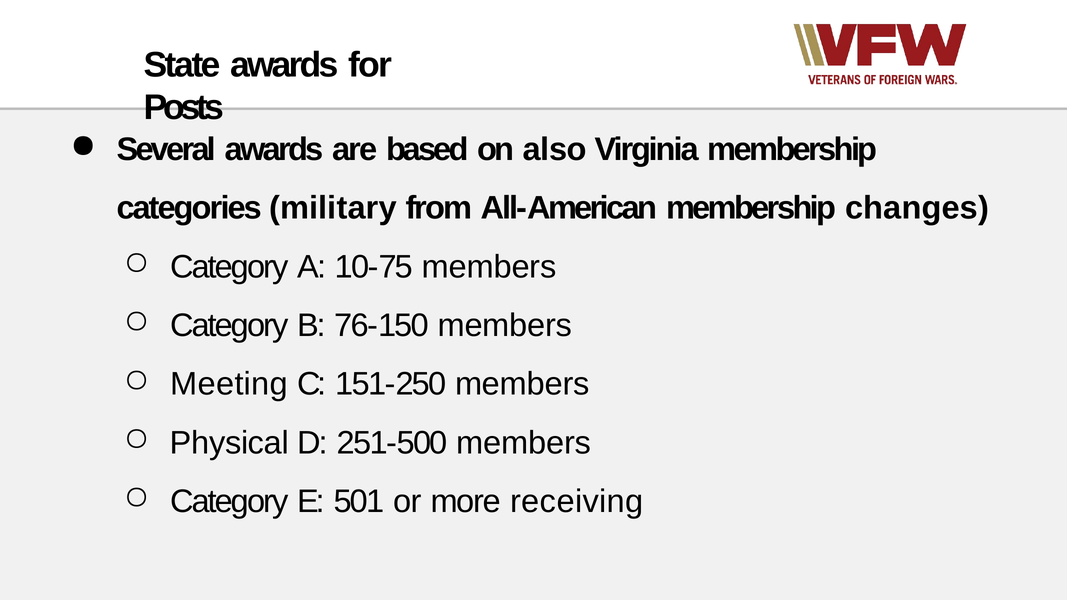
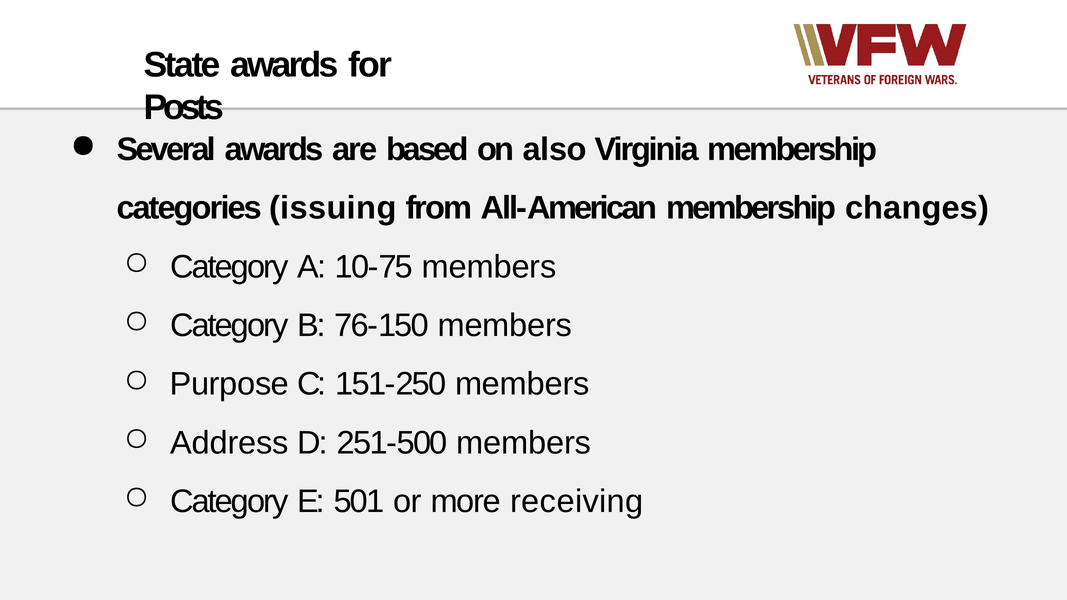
military: military -> issuing (333, 208)
Meeting: Meeting -> Purpose (229, 384)
Physical: Physical -> Address (229, 443)
